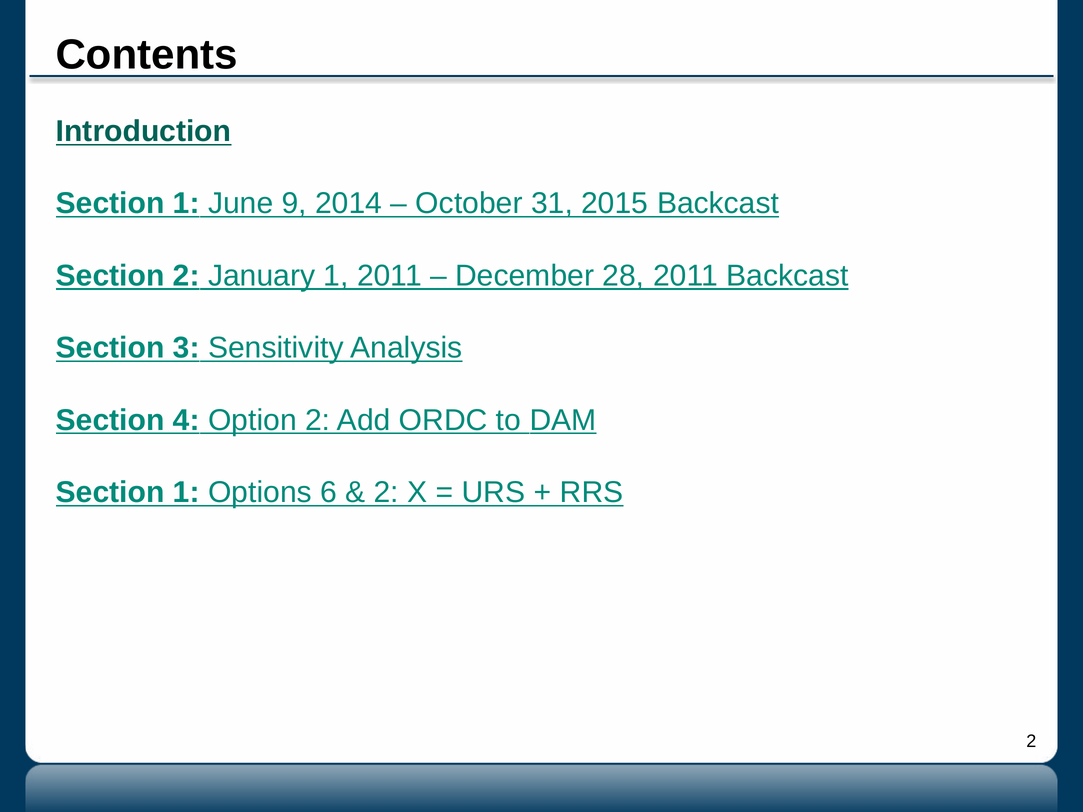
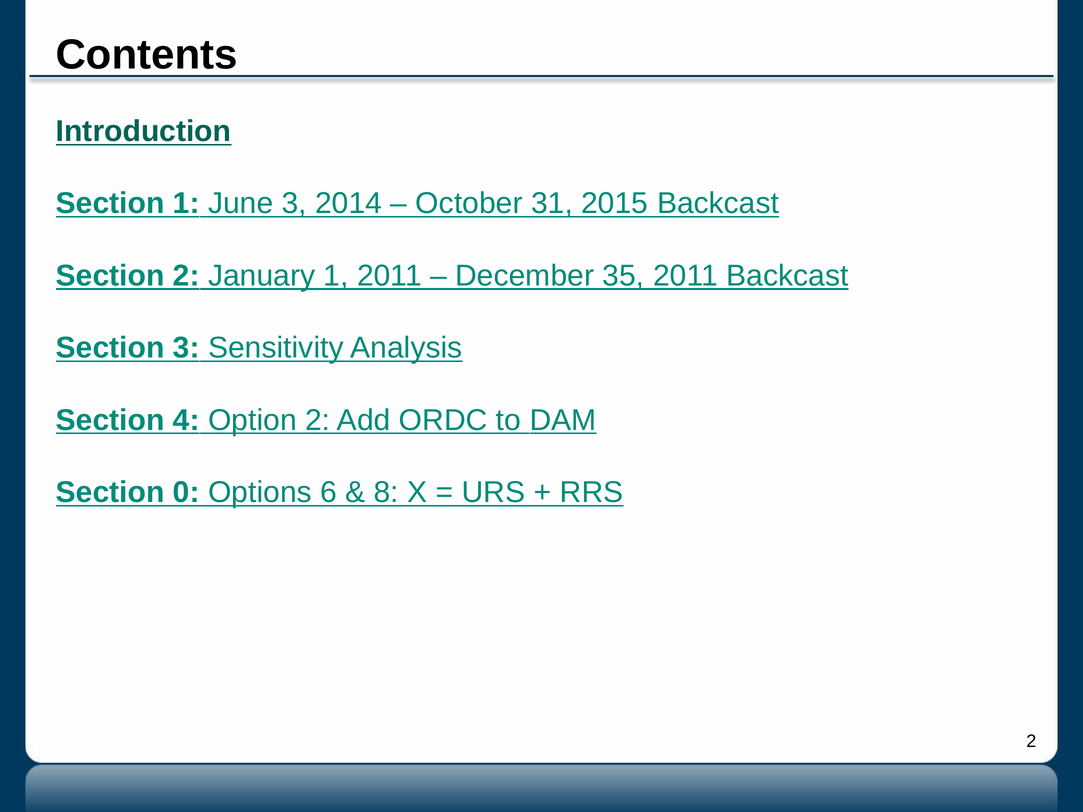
June 9: 9 -> 3 (294, 204)
28: 28 -> 35 (623, 276)
1: 1 -> 0 (186, 493)
2: 2 -> 8 (386, 493)
